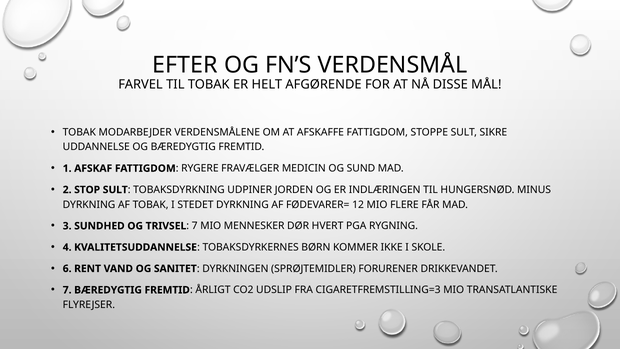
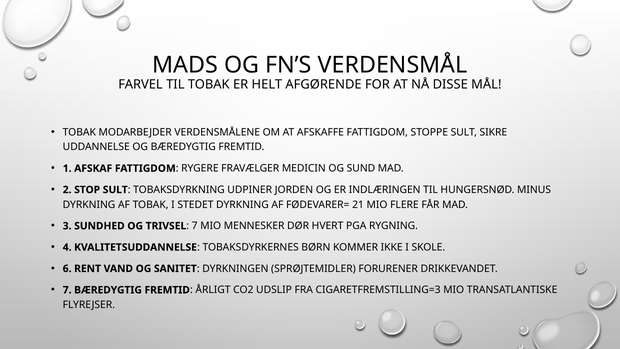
EFTER: EFTER -> MADS (185, 65)
12: 12 -> 21 (358, 204)
